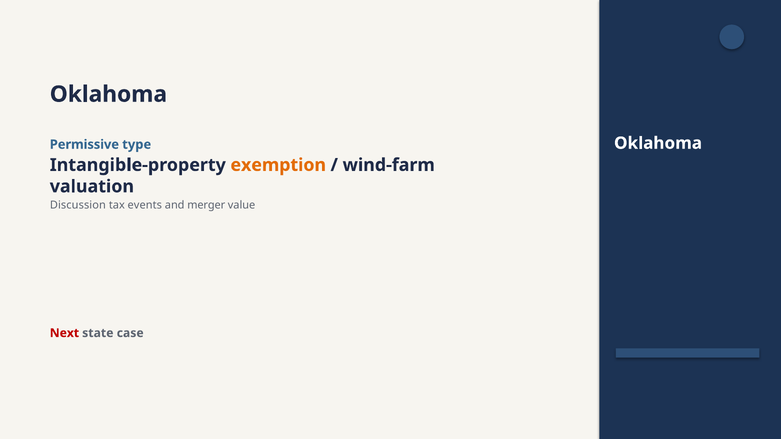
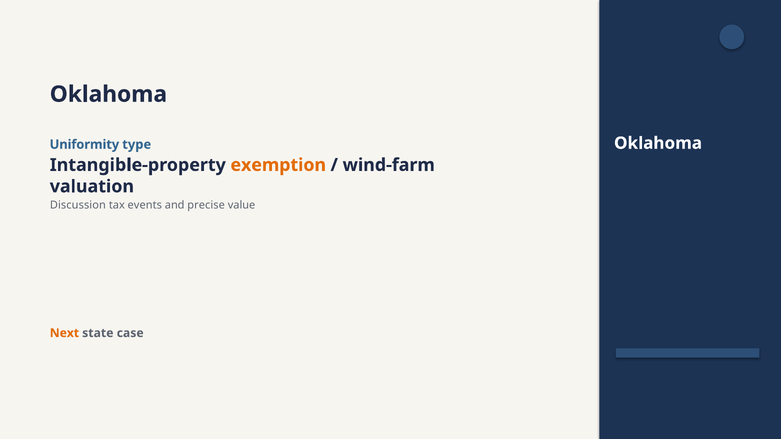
Permissive: Permissive -> Uniformity (84, 145)
merger: merger -> precise (206, 205)
Next colour: red -> orange (64, 333)
